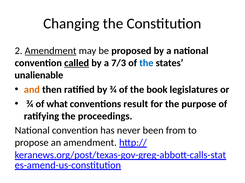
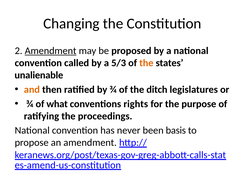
called underline: present -> none (77, 63)
7/3: 7/3 -> 5/3 (119, 63)
the colour: blue -> orange (146, 63)
book: book -> ditch (157, 90)
result: result -> rights (136, 104)
from: from -> basis (176, 131)
